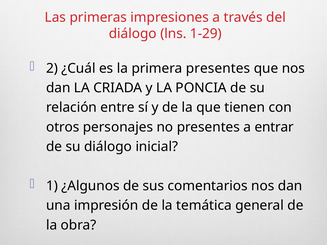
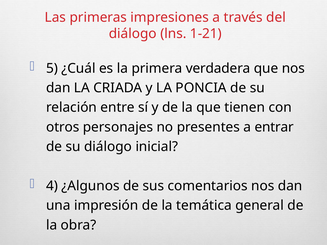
1-29: 1-29 -> 1-21 (206, 34)
2: 2 -> 5 (52, 68)
primera presentes: presentes -> verdadera (218, 68)
1: 1 -> 4 (52, 186)
